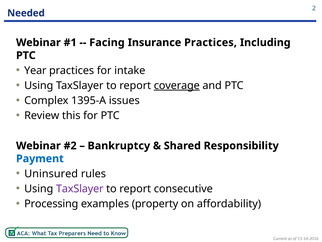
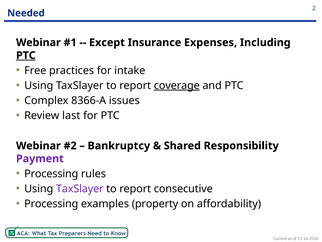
Facing: Facing -> Except (107, 42)
Insurance Practices: Practices -> Expenses (211, 42)
PTC underline: none -> present (26, 55)
Year: Year -> Free (35, 70)
1395-A: 1395-A -> 8366-A (89, 100)
this: this -> last (71, 115)
Payment colour: blue -> purple (40, 158)
Uninsured: Uninsured -> Processing (51, 173)
